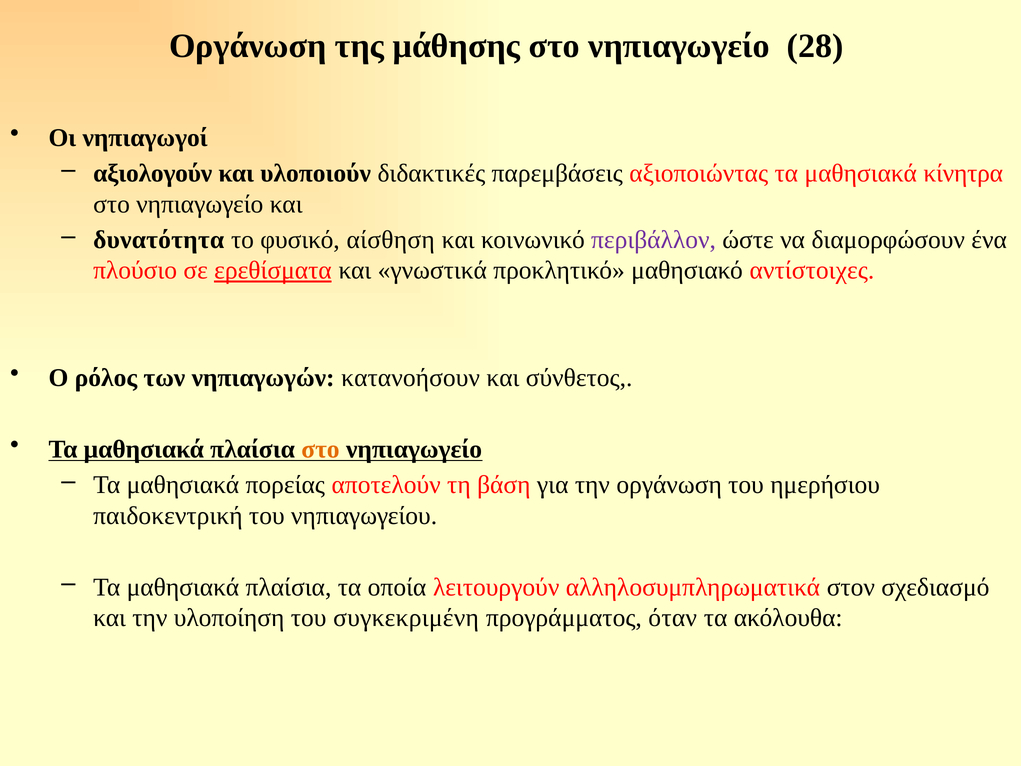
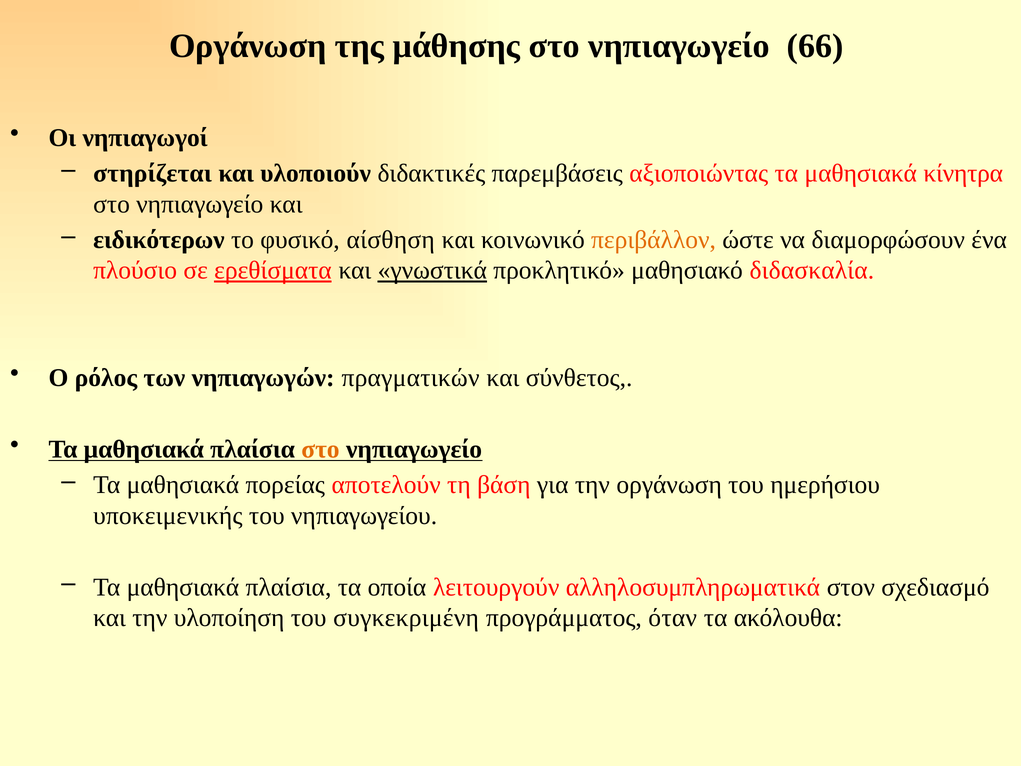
28: 28 -> 66 (815, 46)
αξιολογούν: αξιολογούν -> στηρίζεται (152, 173)
δυνατότητα: δυνατότητα -> ειδικότερων (159, 240)
περιβάλλον colour: purple -> orange (654, 240)
γνωστικά underline: none -> present (432, 270)
αντίστοιχες: αντίστοιχες -> διδασκαλία (812, 270)
κατανοήσουν: κατανοήσουν -> πραγματικών (411, 378)
παιδοκεντρική: παιδοκεντρική -> υποκειμενικής (168, 515)
